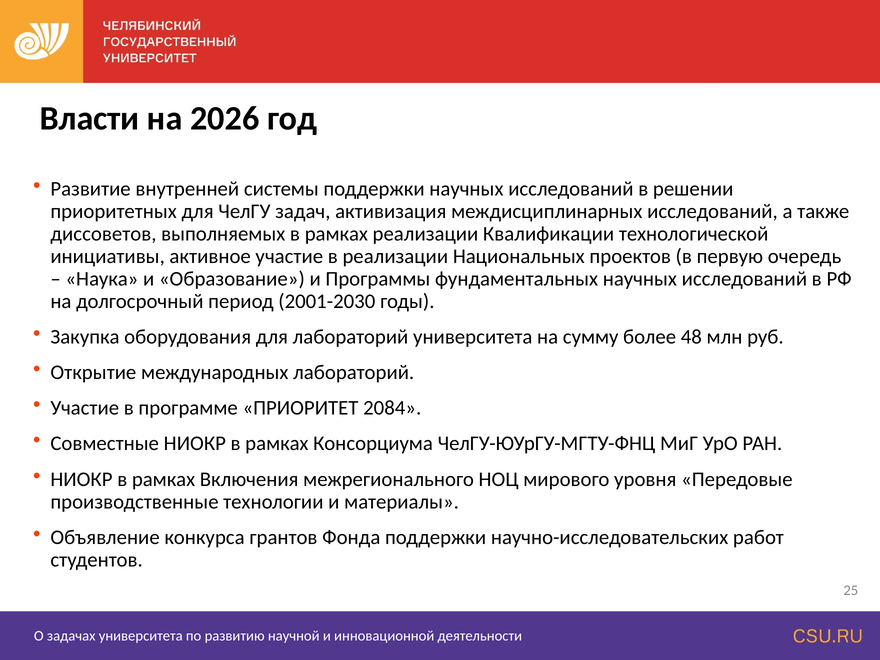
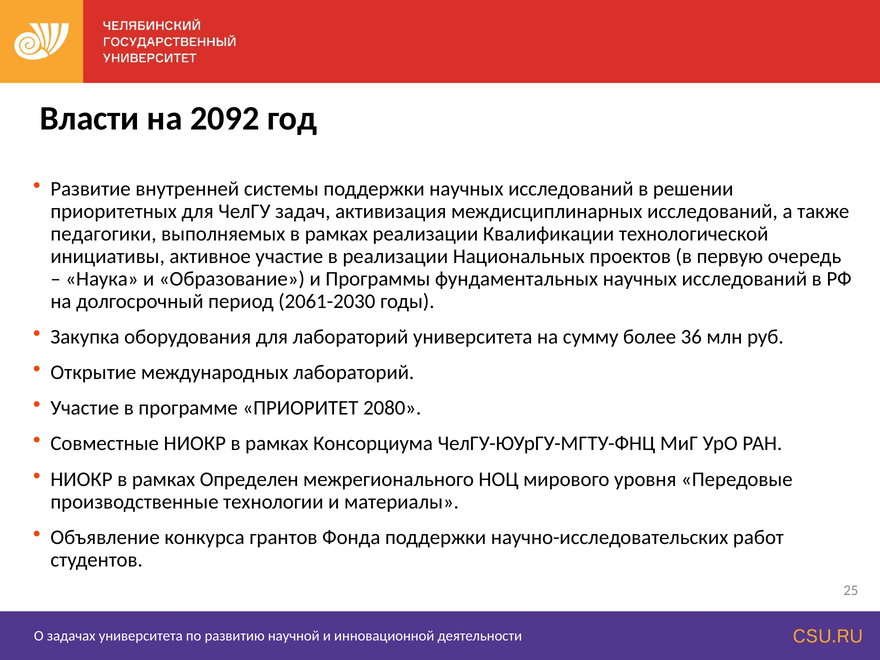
2026: 2026 -> 2092 (225, 118)
диссоветов: диссоветов -> педагогики (103, 234)
2001-2030: 2001-2030 -> 2061-2030 (327, 301)
48: 48 -> 36 (691, 337)
2084: 2084 -> 2080 (392, 408)
Включения: Включения -> Определен (249, 479)
